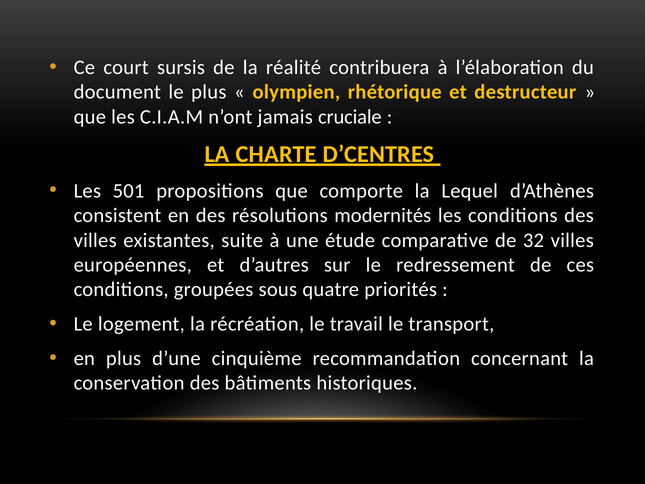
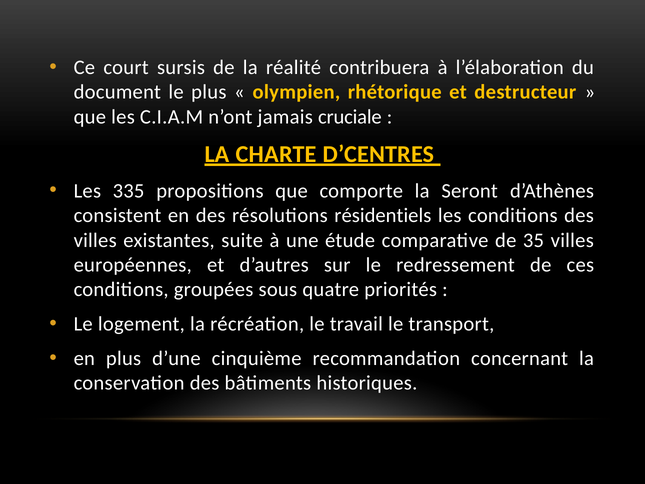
501: 501 -> 335 (129, 191)
Lequel: Lequel -> Seront (470, 191)
modernités: modernités -> résidentiels (383, 215)
32: 32 -> 35 (533, 240)
